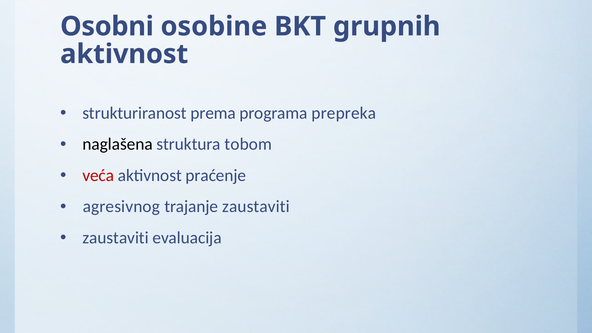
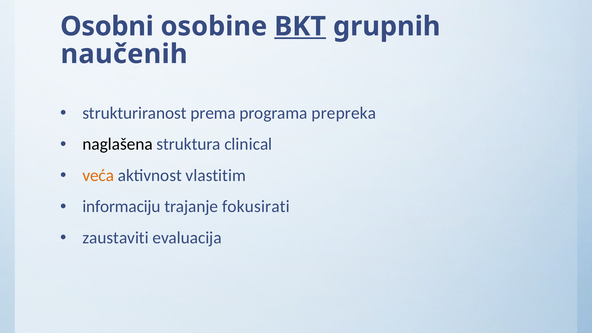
BKT underline: none -> present (300, 26)
aktivnost: aktivnost -> naučenih (124, 54)
tobom: tobom -> clinical (248, 144)
veća colour: red -> orange (98, 175)
praćenje: praćenje -> vlastitim (216, 175)
agresivnog: agresivnog -> informaciju (122, 207)
trajanje zaustaviti: zaustaviti -> fokusirati (256, 207)
